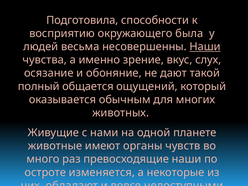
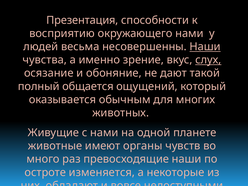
Подготовила: Подготовила -> Презентация (82, 20)
окружающего была: была -> нами (189, 33)
слух underline: none -> present (208, 60)
